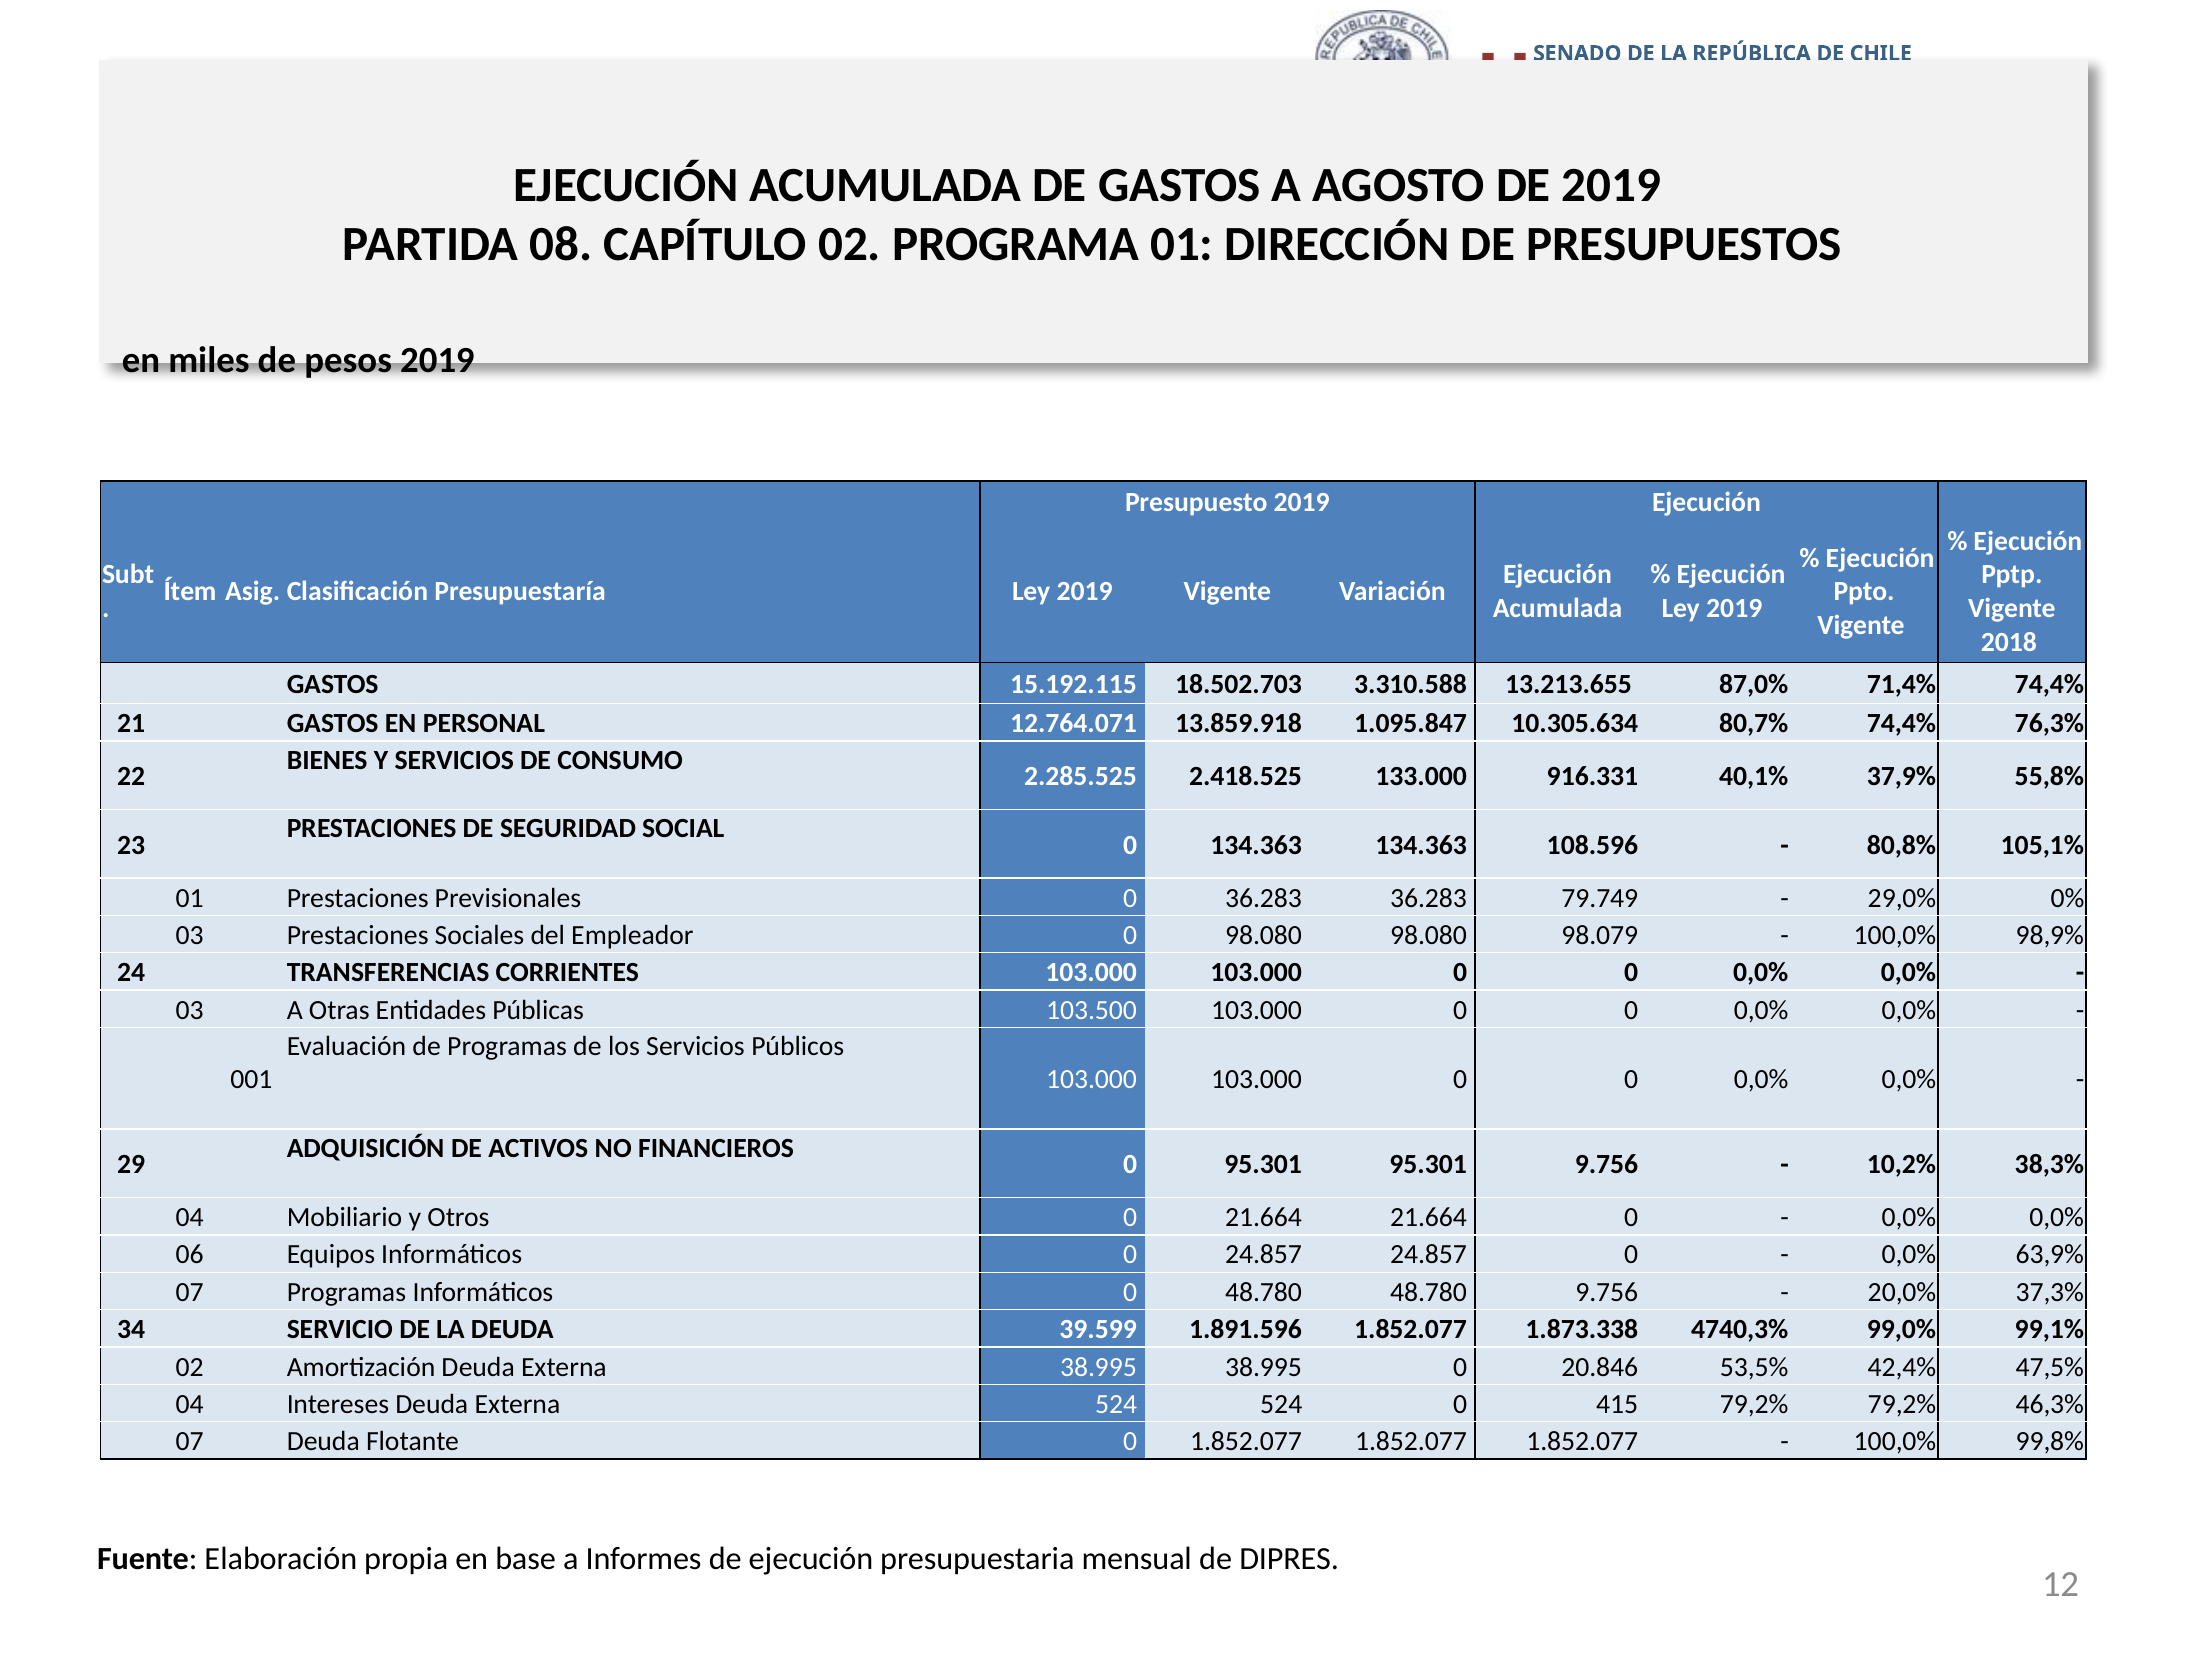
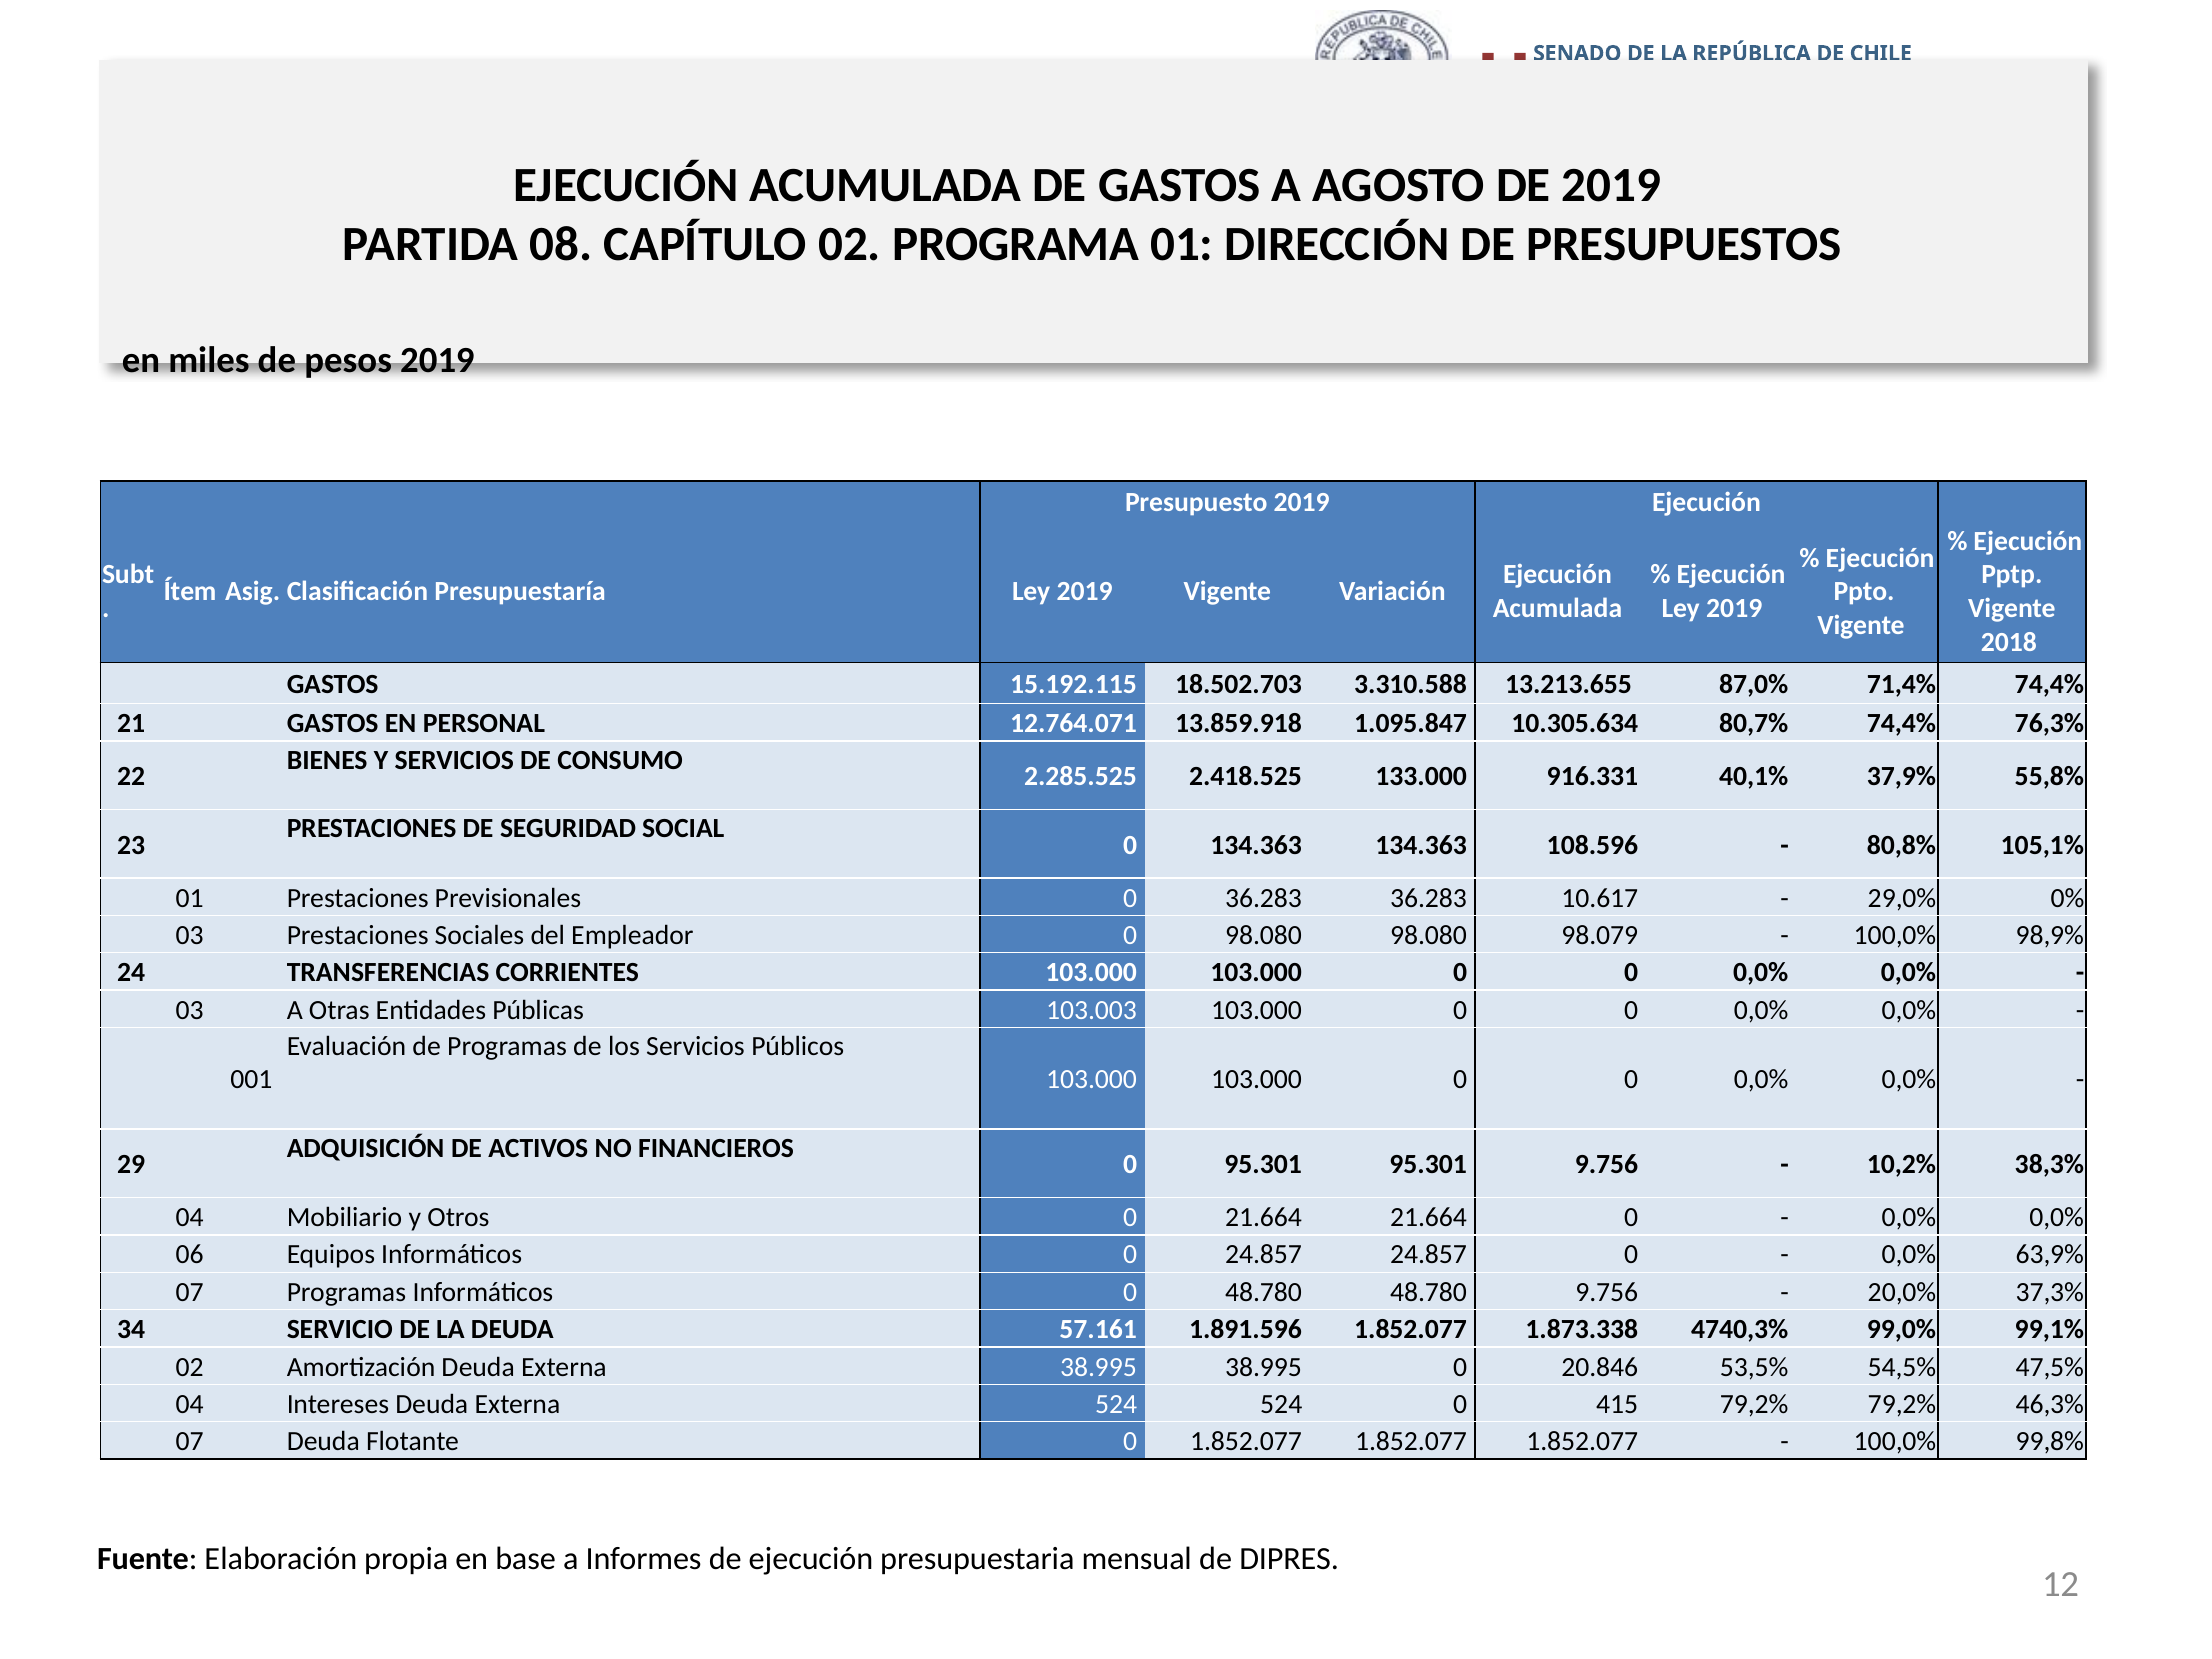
79.749: 79.749 -> 10.617 (1600, 898)
103.500: 103.500 -> 103.003 (1092, 1010)
39.599: 39.599 -> 57.161 (1098, 1330)
42,4%: 42,4% -> 54,5% (1902, 1367)
